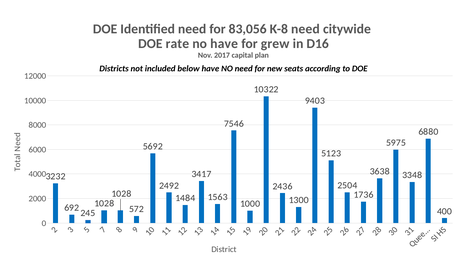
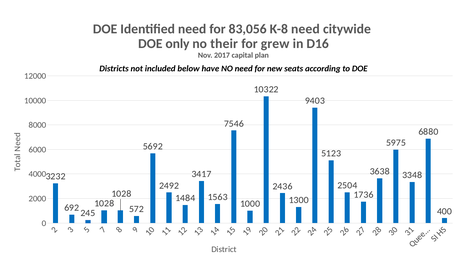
rate: rate -> only (177, 44)
no have: have -> their (224, 44)
